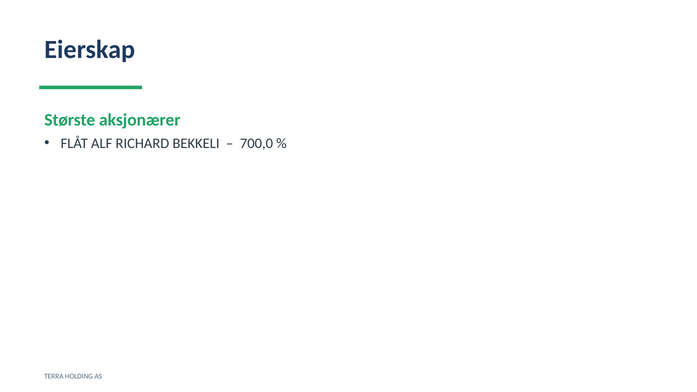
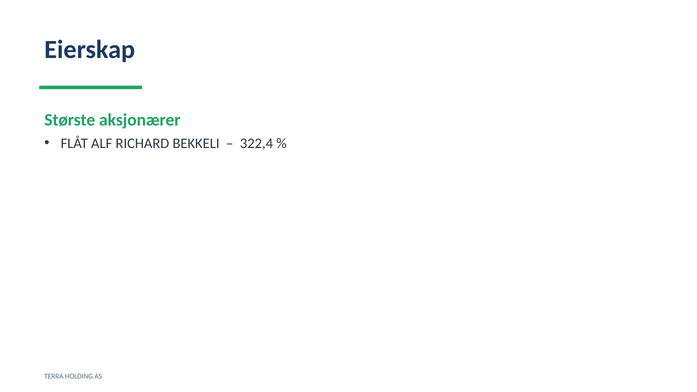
700,0: 700,0 -> 322,4 (256, 143)
